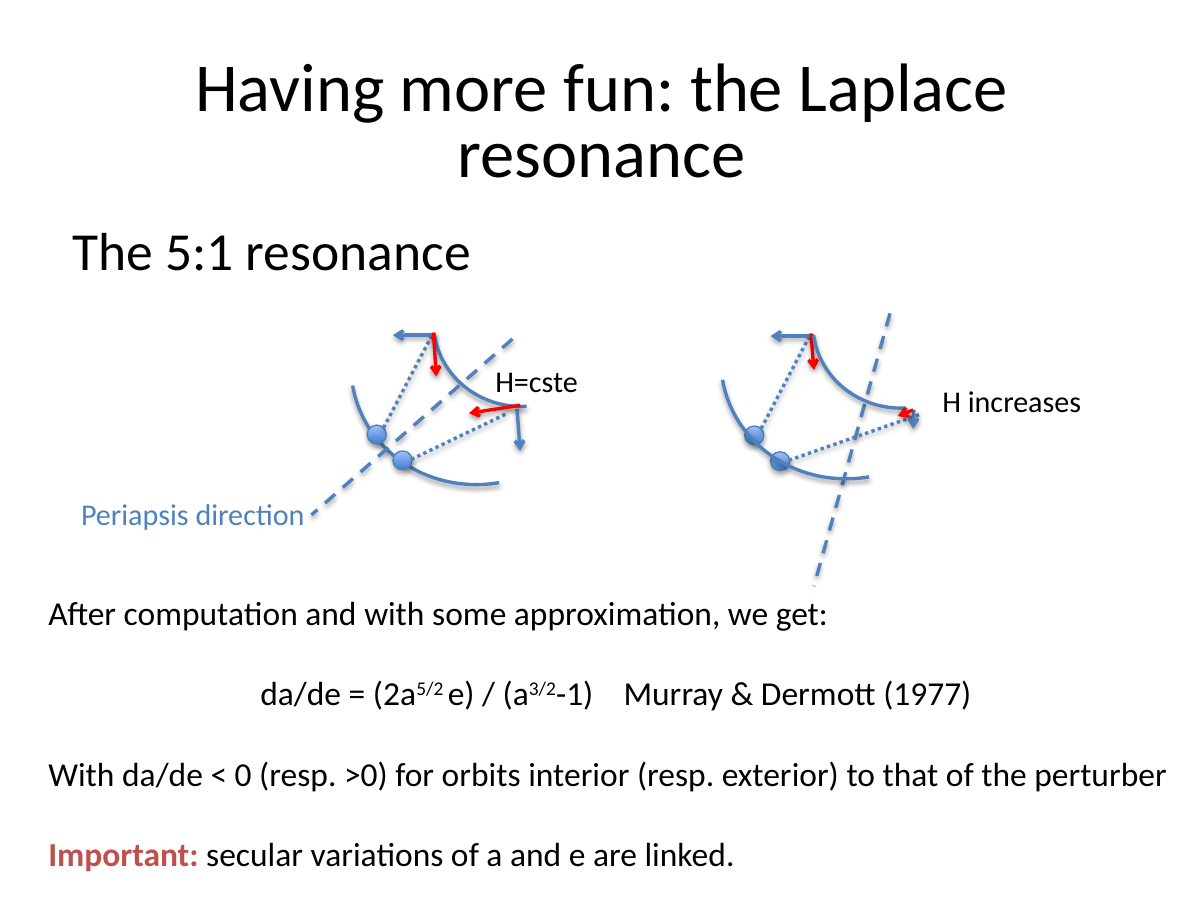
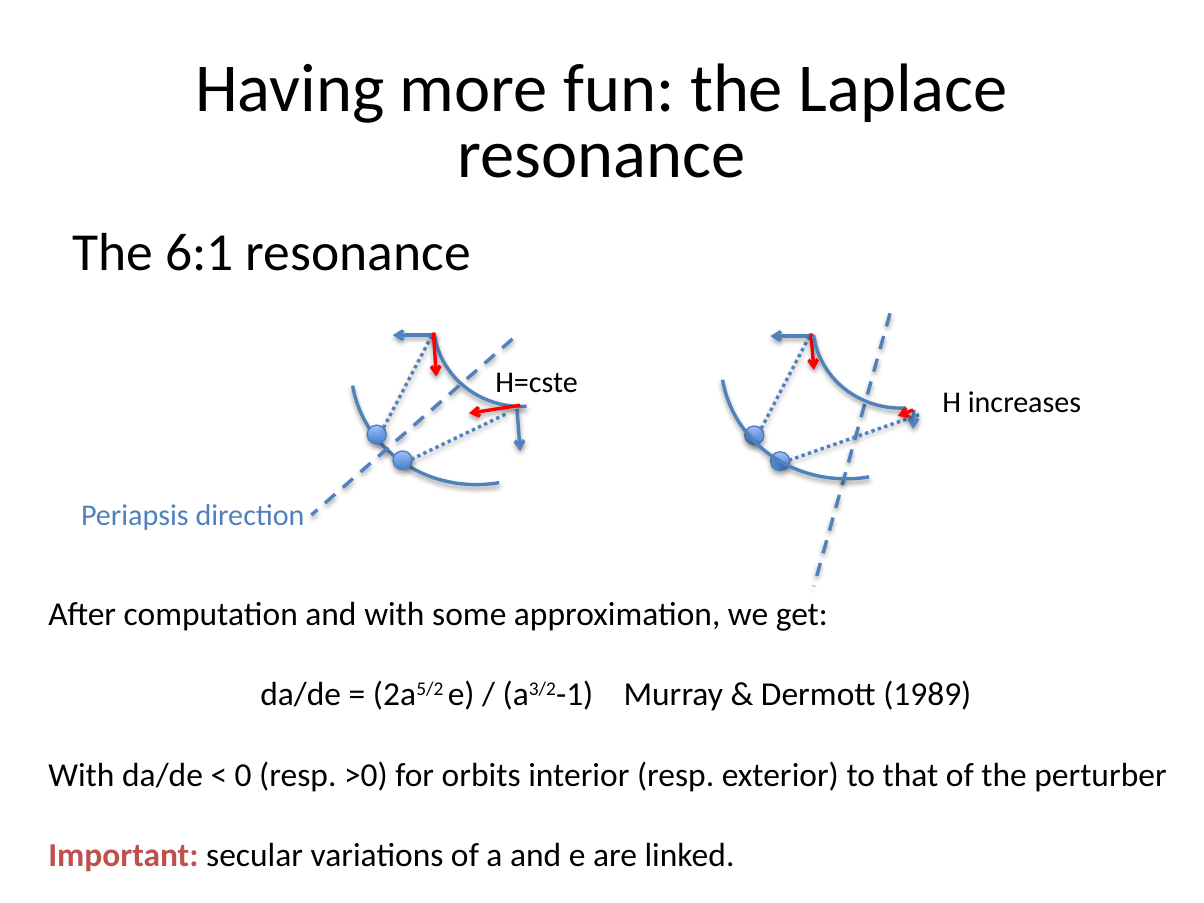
5:1: 5:1 -> 6:1 (199, 253)
1977: 1977 -> 1989 (927, 695)
